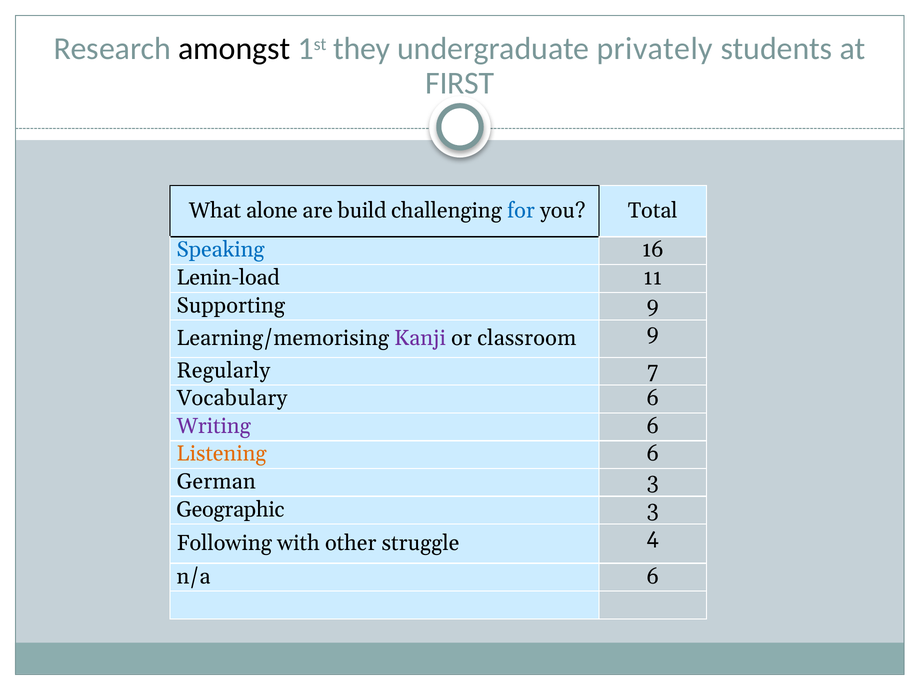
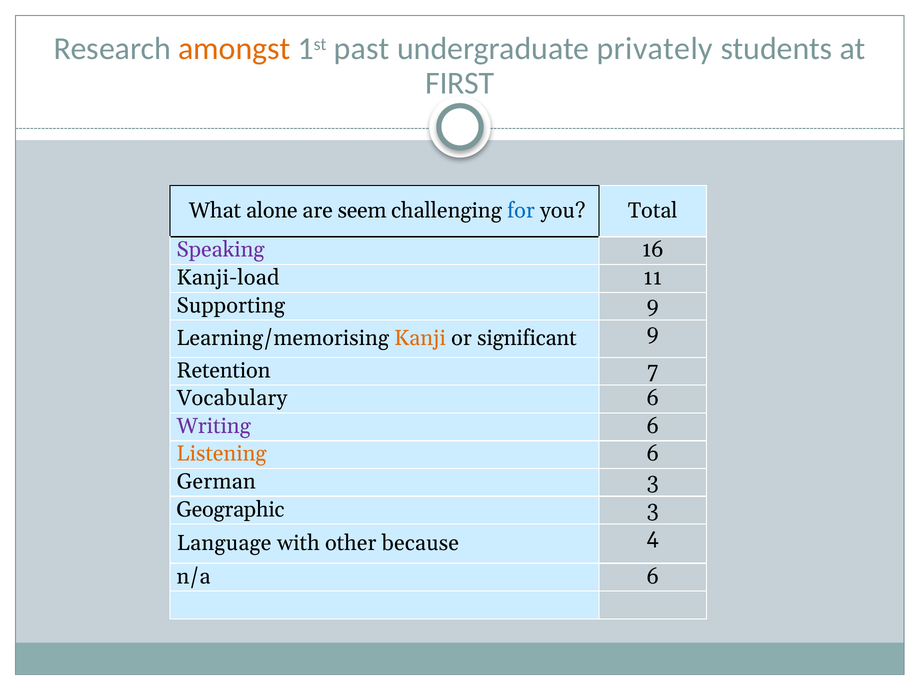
amongst colour: black -> orange (234, 49)
they: they -> past (362, 49)
build: build -> seem (362, 210)
Speaking colour: blue -> purple (221, 250)
Lenin-load: Lenin-load -> Kanji-load (228, 278)
Kanji colour: purple -> orange (420, 338)
classroom: classroom -> significant (527, 338)
Regularly: Regularly -> Retention (224, 370)
Following: Following -> Language (224, 543)
struggle: struggle -> because (420, 543)
